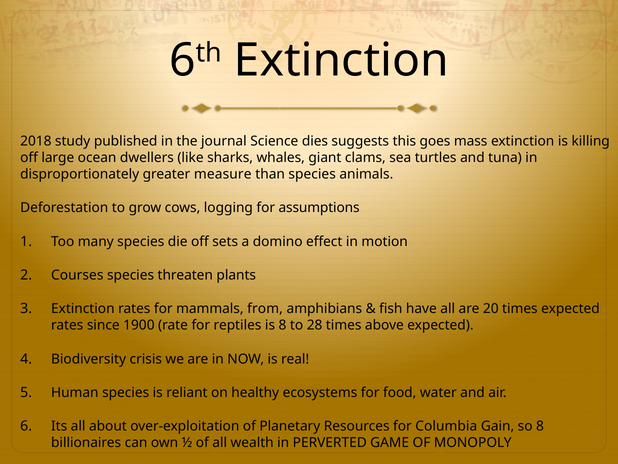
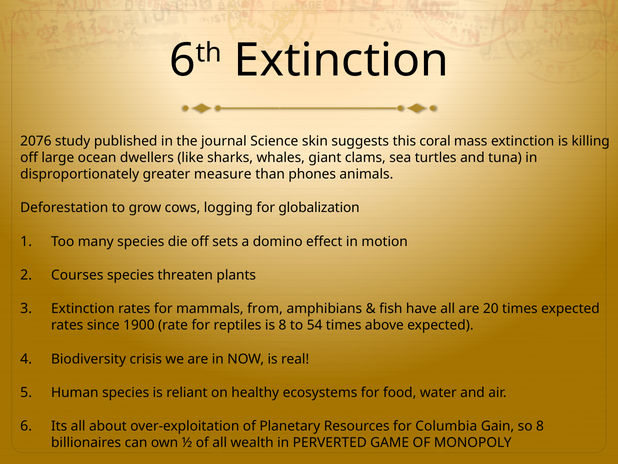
2018: 2018 -> 2076 (36, 141)
dies: dies -> skin (315, 141)
goes: goes -> coral (435, 141)
than species: species -> phones (312, 174)
assumptions: assumptions -> globalization (319, 208)
28: 28 -> 54 (315, 325)
